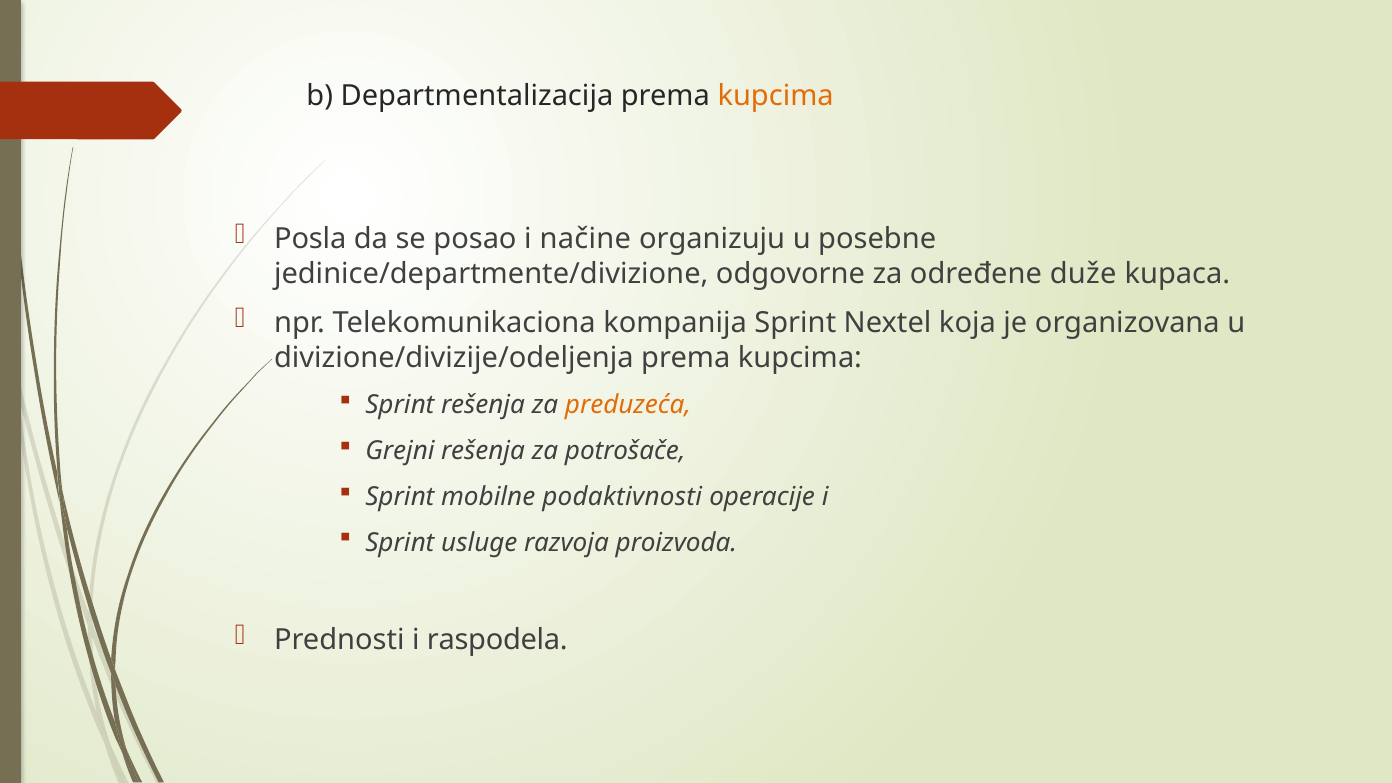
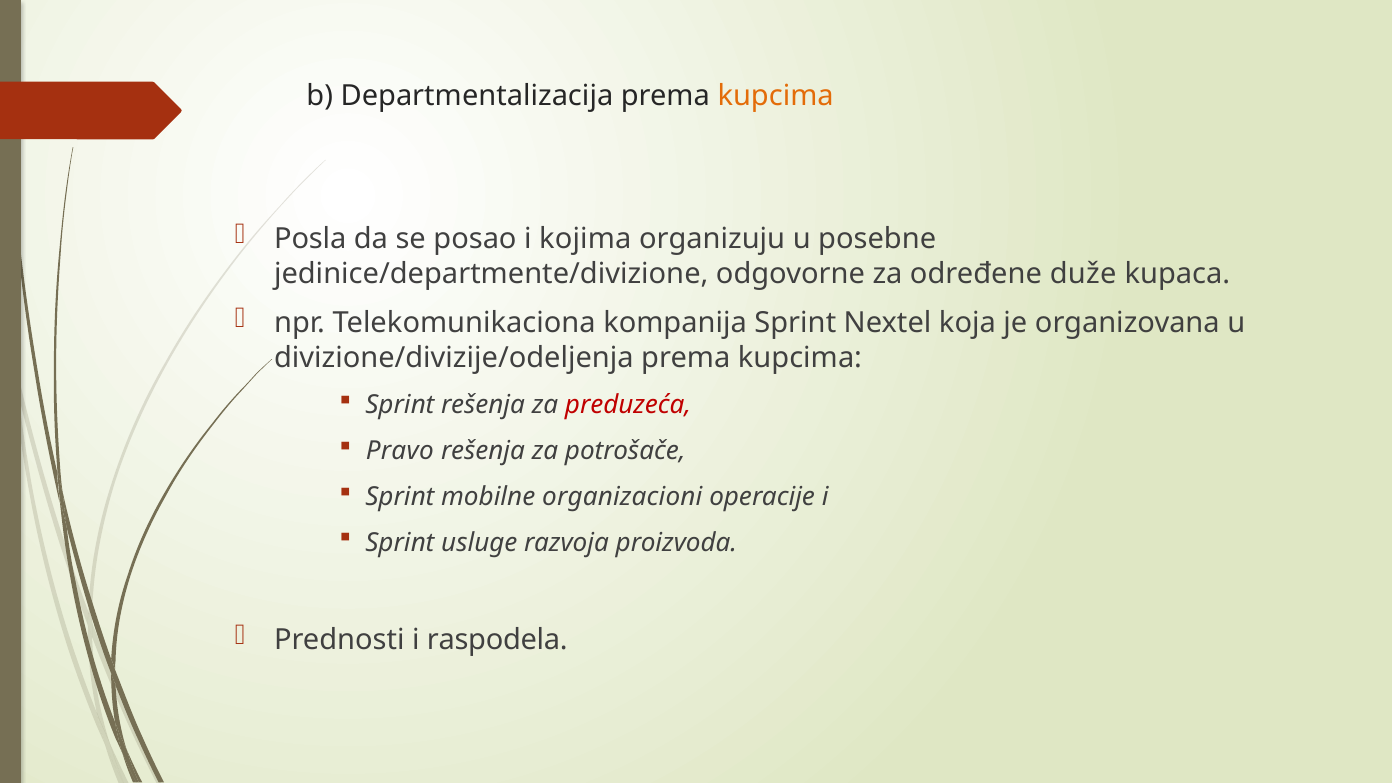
načine: načine -> kojima (585, 239)
preduzeća colour: orange -> red (628, 405)
Grejni: Grejni -> Pravo (400, 451)
podaktivnosti: podaktivnosti -> organizacioni (622, 497)
